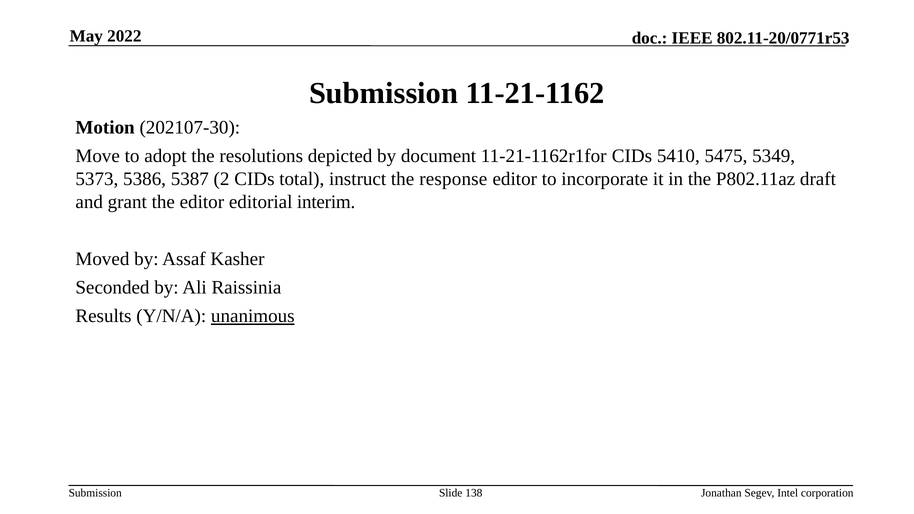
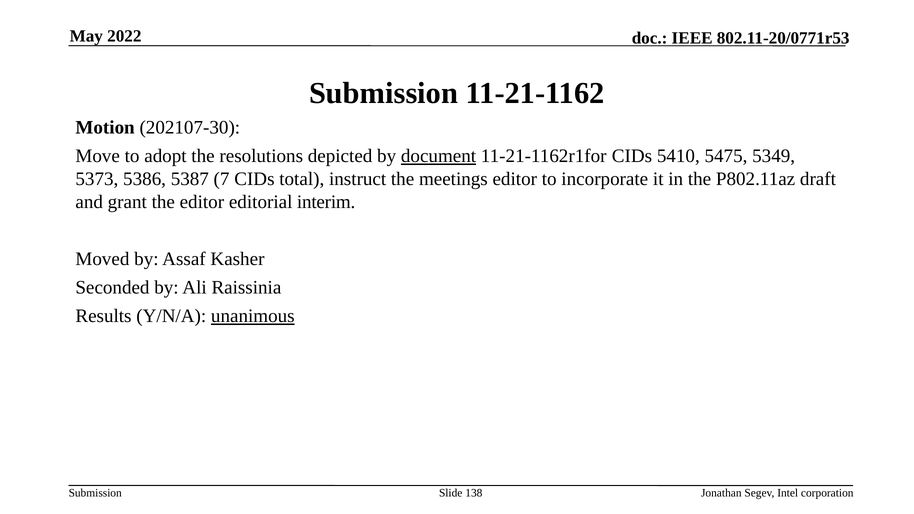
document underline: none -> present (439, 156)
2: 2 -> 7 (222, 179)
response: response -> meetings (453, 179)
